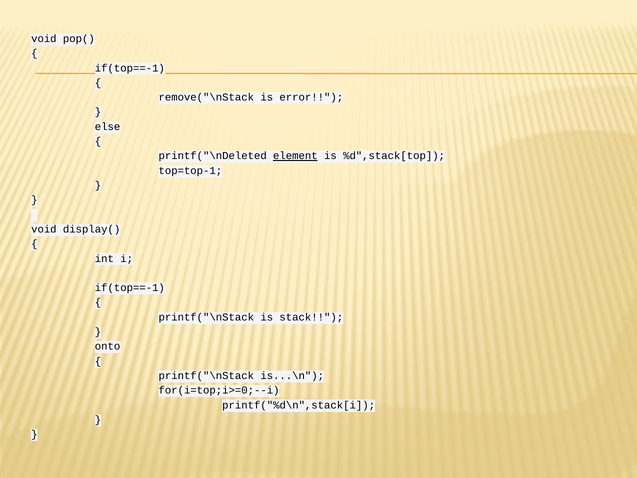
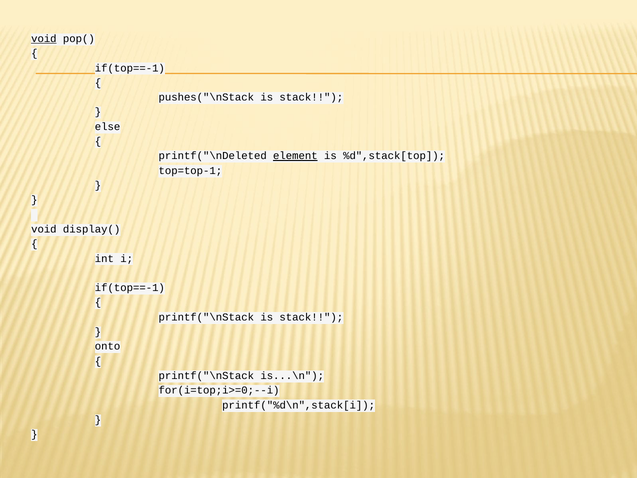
void underline: none -> present (44, 39)
remove("\nStack: remove("\nStack -> pushes("\nStack (206, 97)
error: error -> stack (311, 97)
